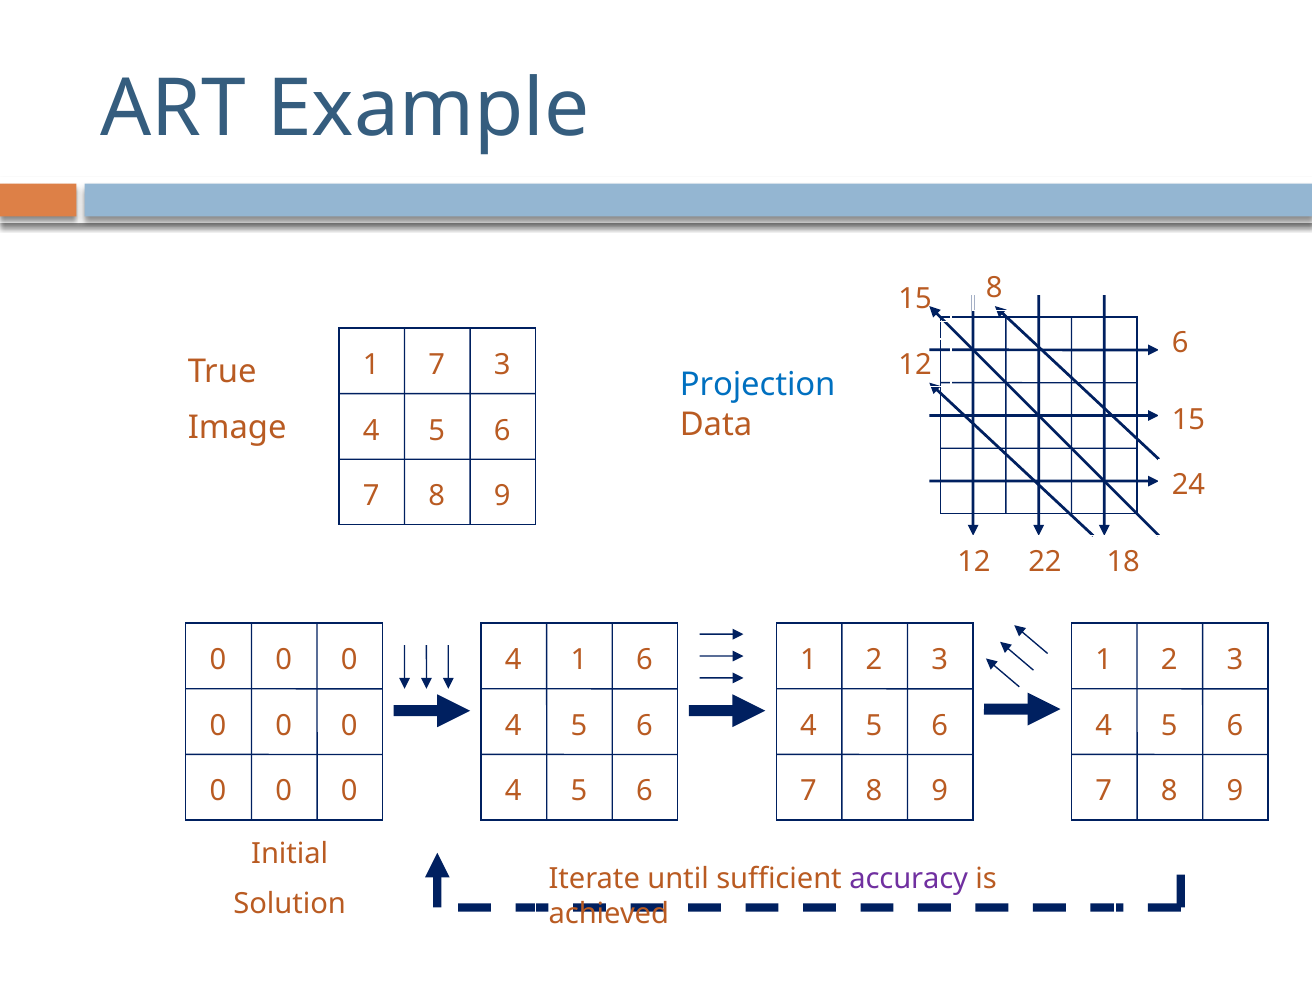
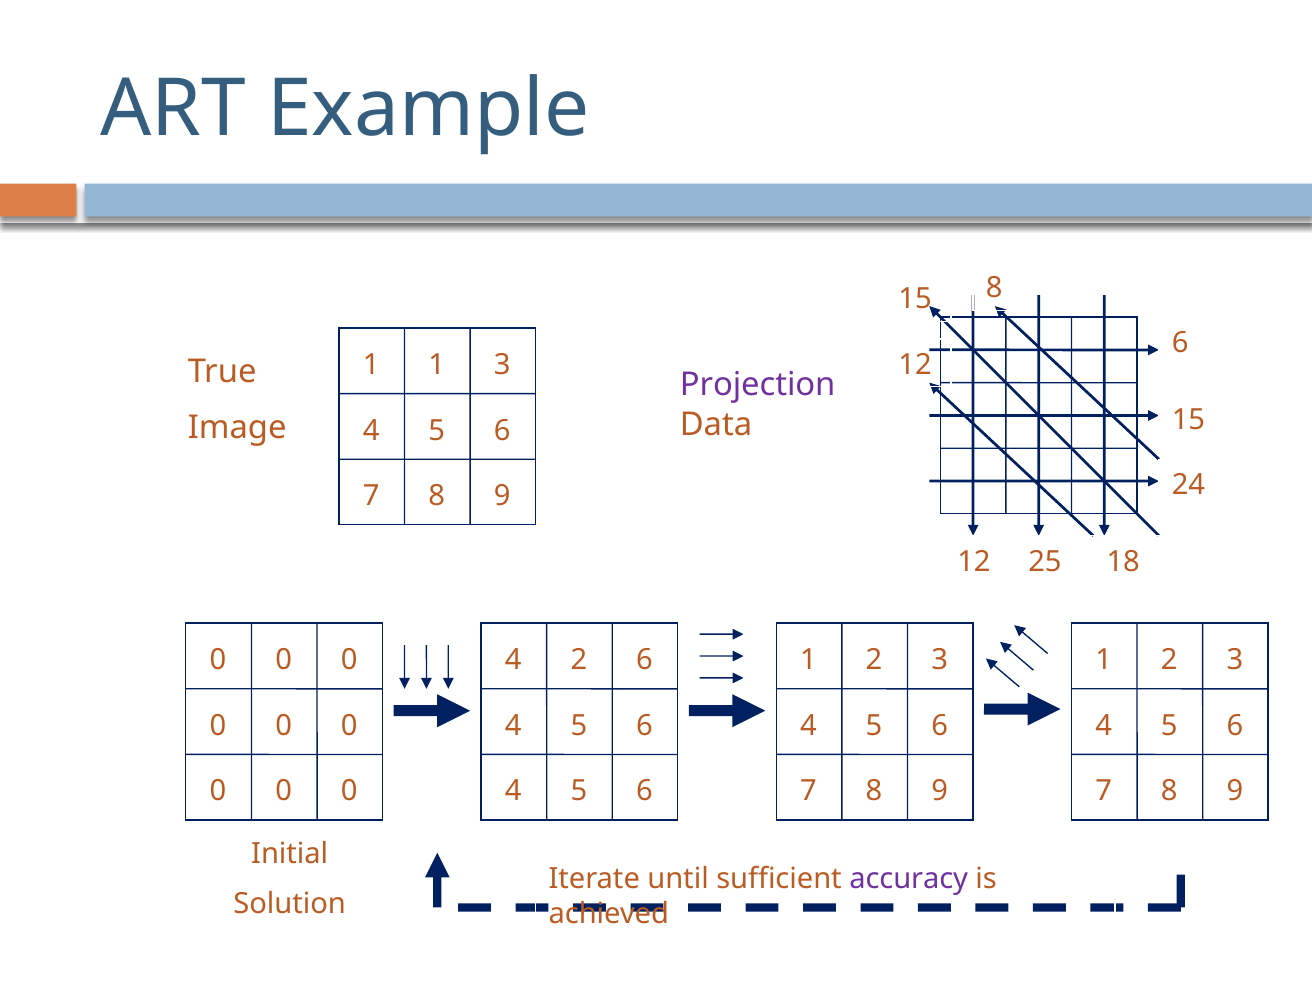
1 7: 7 -> 1 (437, 365)
Projection colour: blue -> purple (758, 385)
22: 22 -> 25 (1045, 562)
4 1: 1 -> 2 (579, 660)
